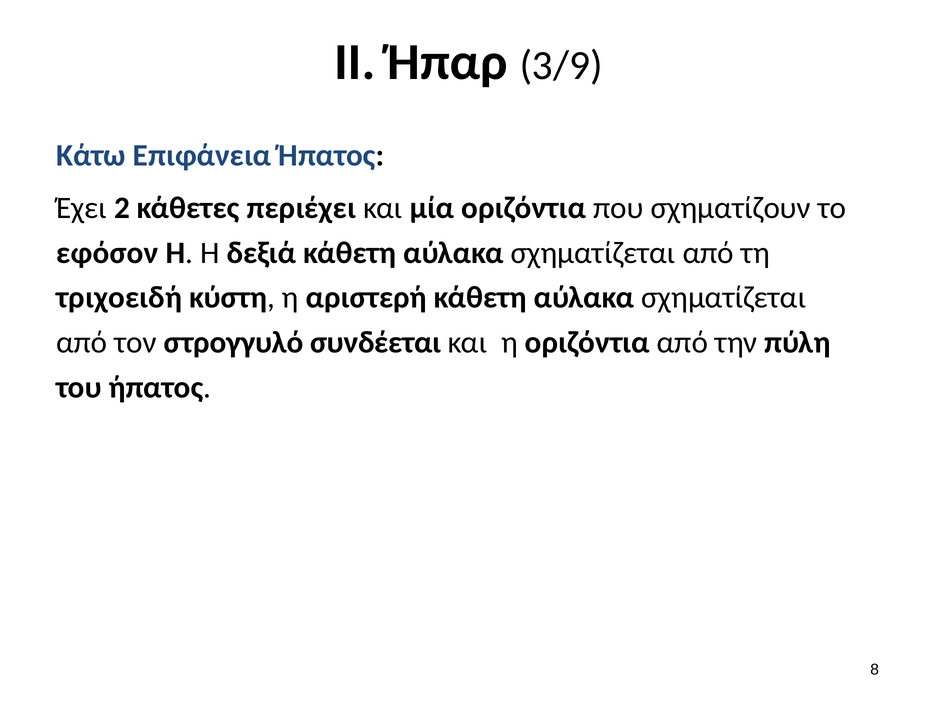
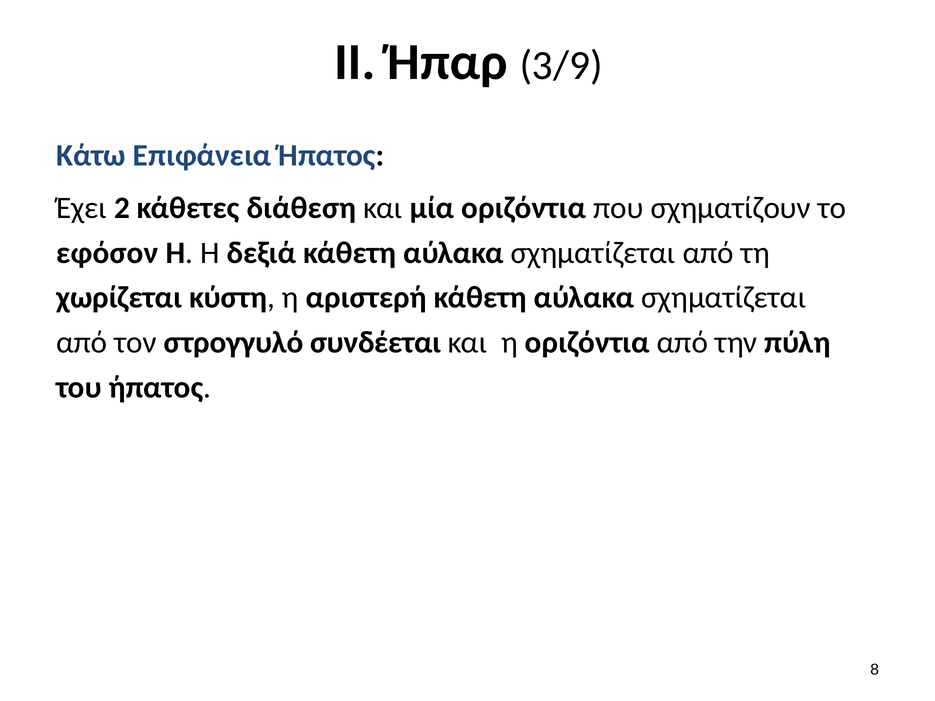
περιέχει: περιέχει -> διάθεση (301, 208)
τριχοειδή: τριχοειδή -> χωρίζεται (119, 298)
